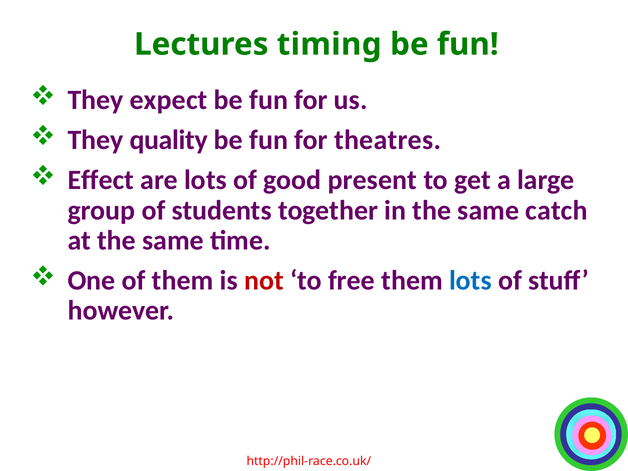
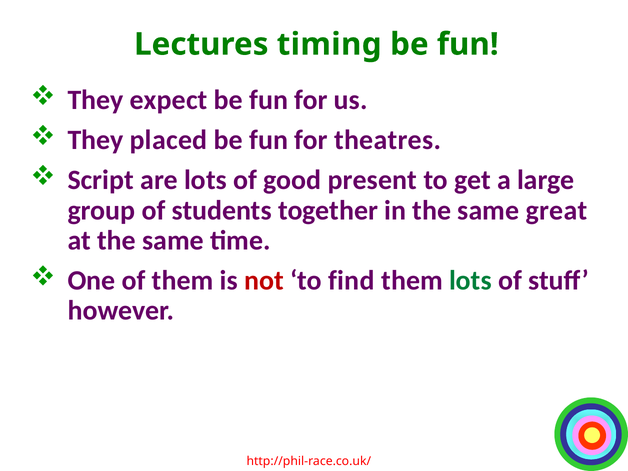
quality: quality -> placed (169, 140)
Effect: Effect -> Script (101, 180)
catch: catch -> great (556, 210)
free: free -> find (351, 280)
lots colour: blue -> green (470, 280)
